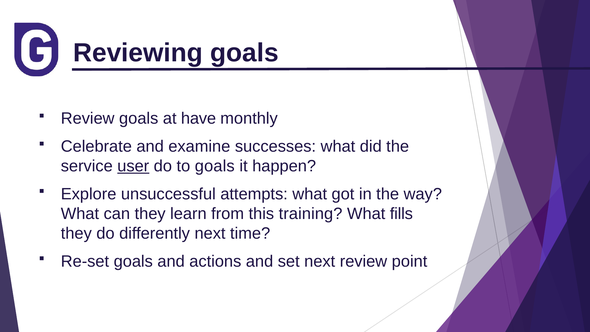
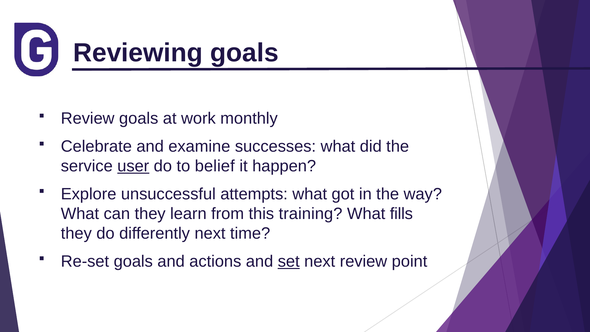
have: have -> work (198, 119)
to goals: goals -> belief (215, 166)
set underline: none -> present (289, 261)
